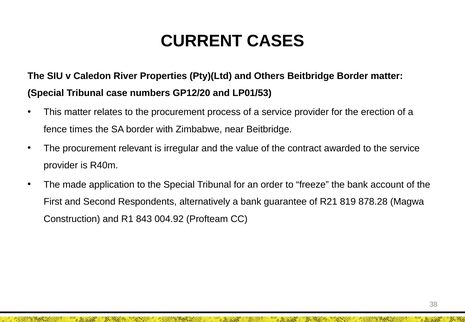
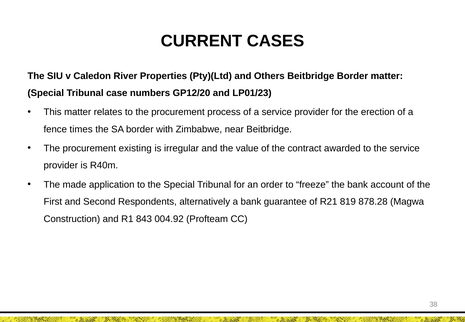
LP01/53: LP01/53 -> LP01/23 (252, 93)
relevant: relevant -> existing (135, 148)
